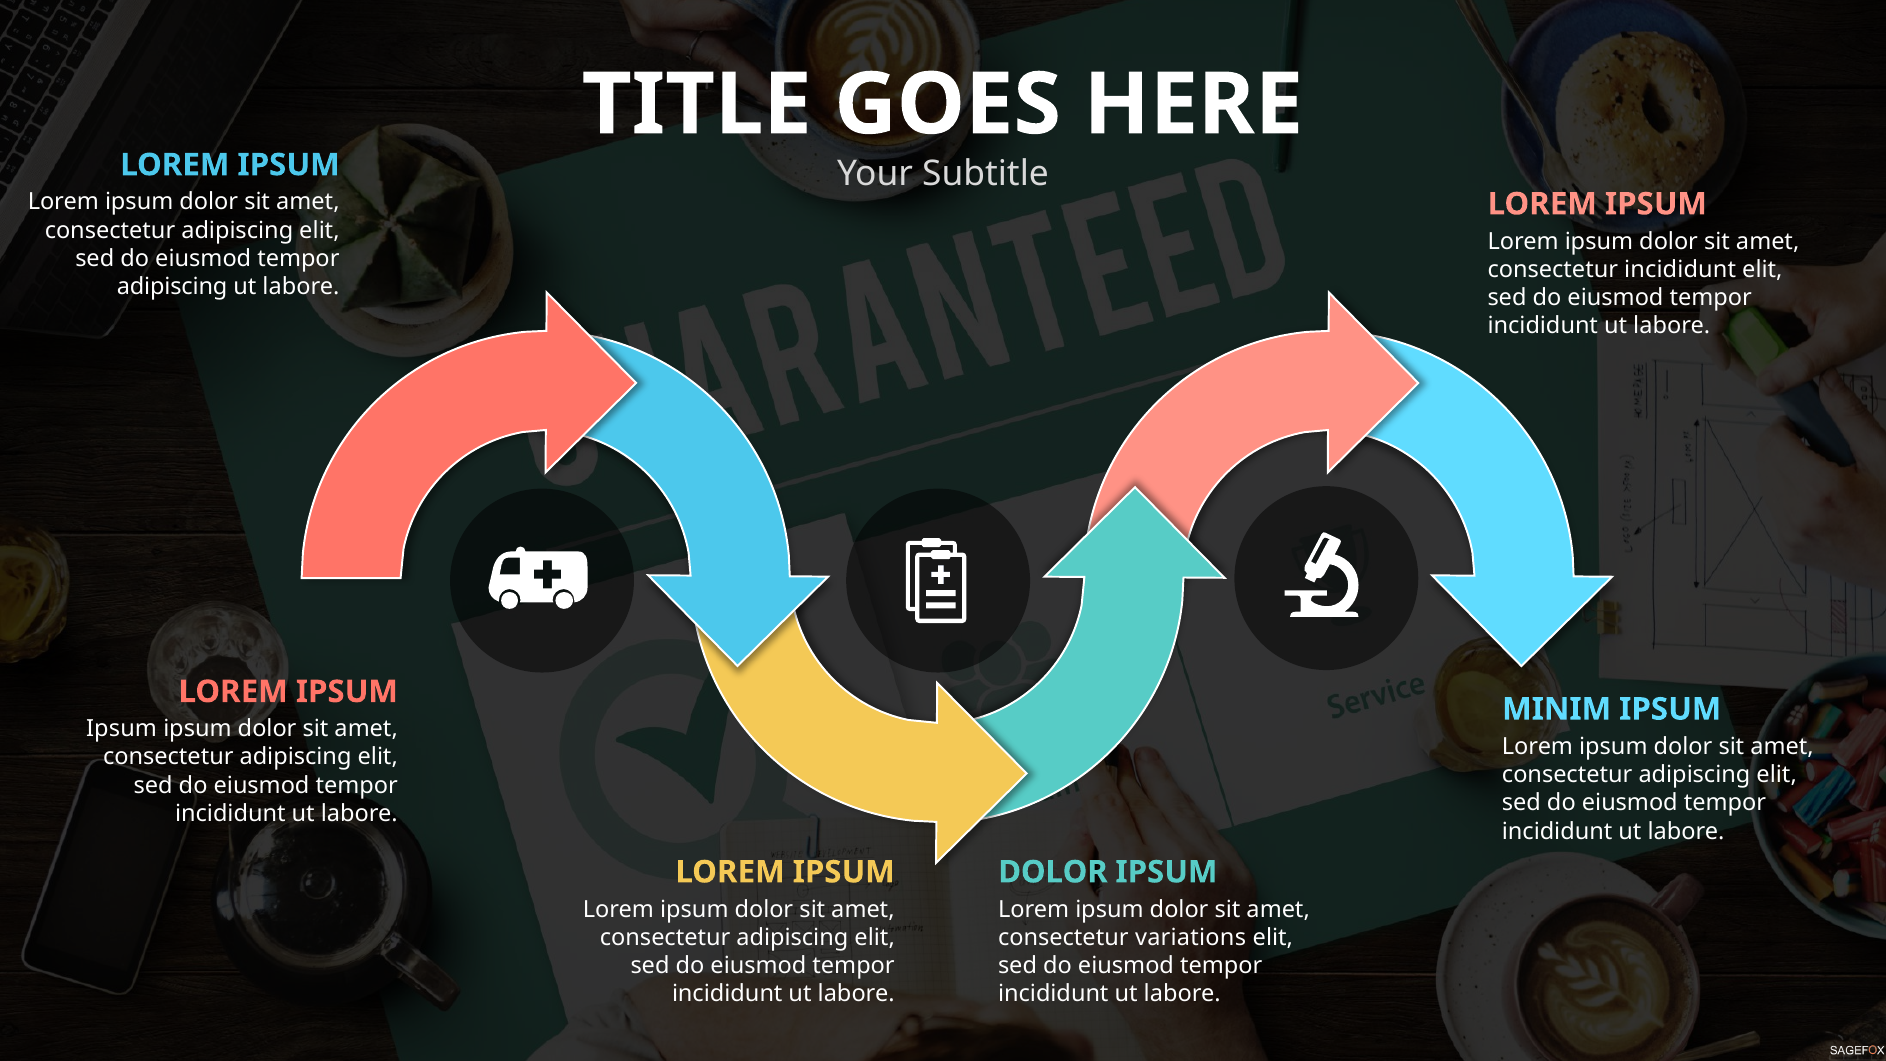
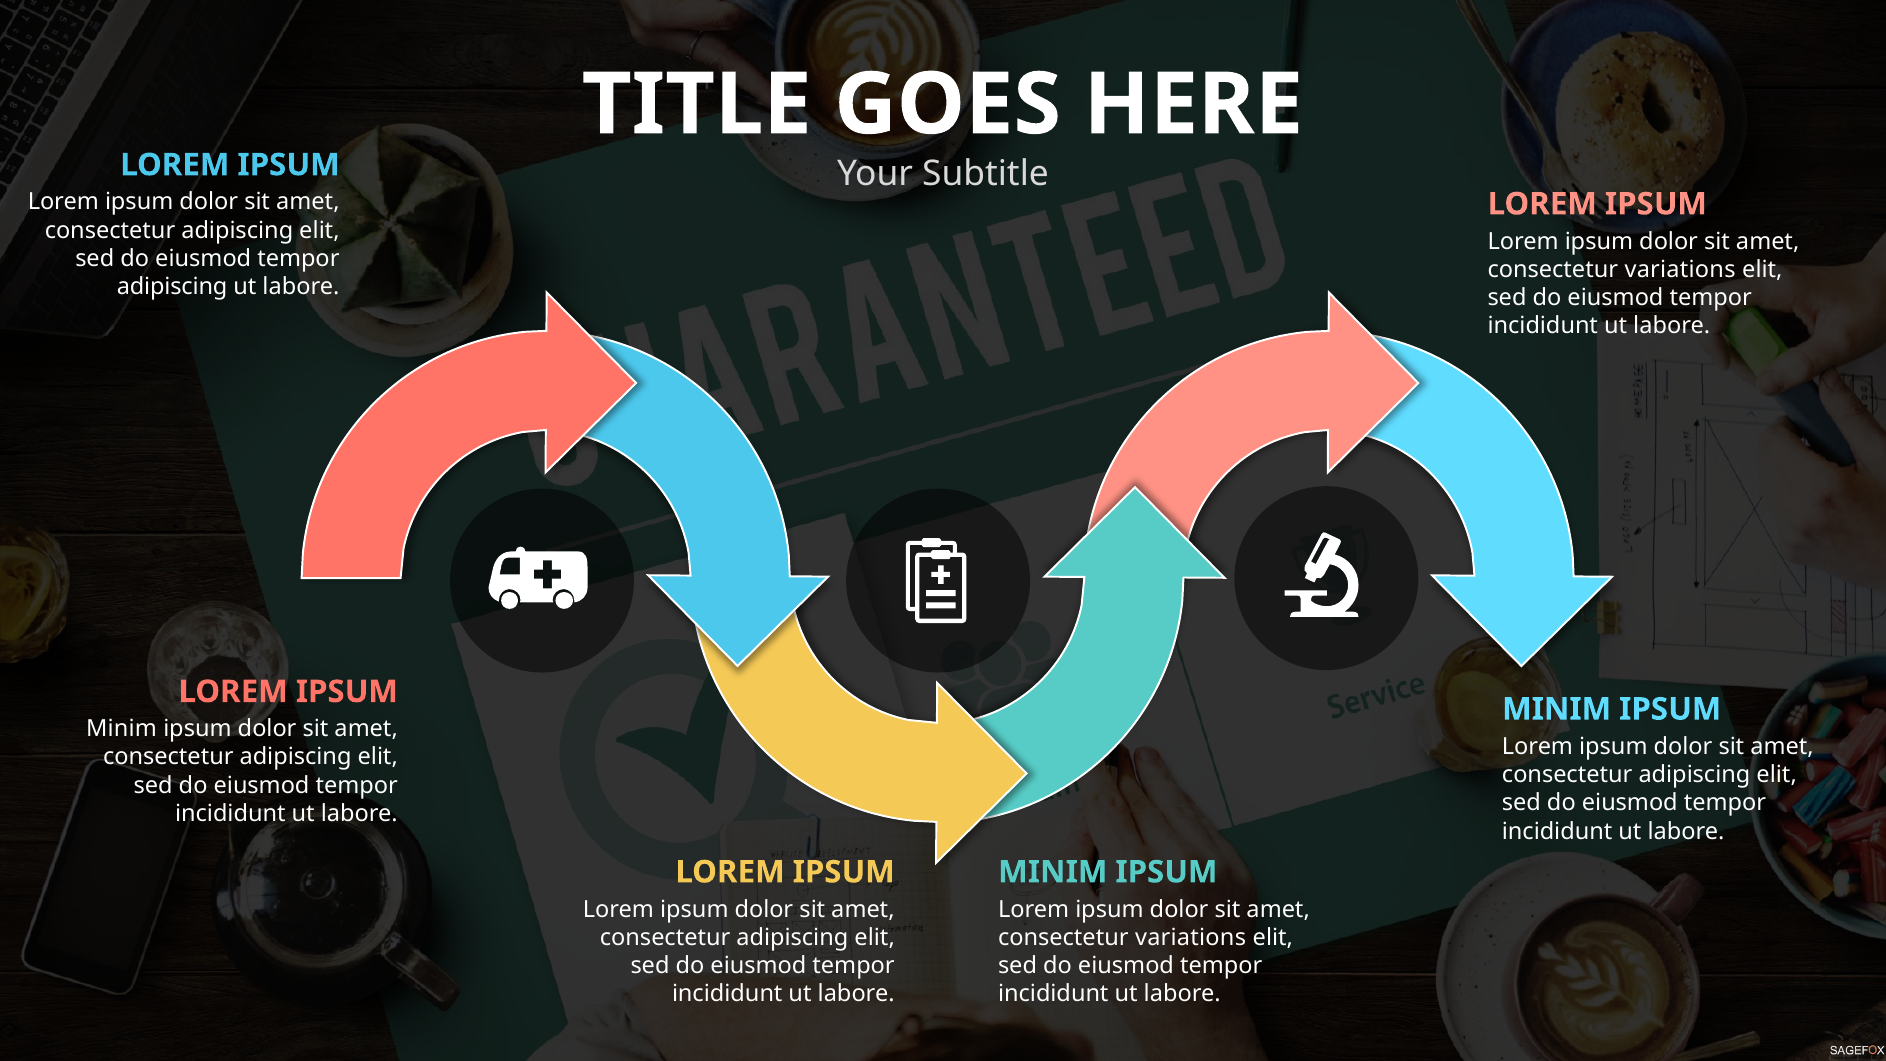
incididunt: incididunt -> variations (1680, 269)
Ipsum: Ipsum -> Minim (122, 729)
DOLOR: DOLOR -> MINIM (1053, 872)
